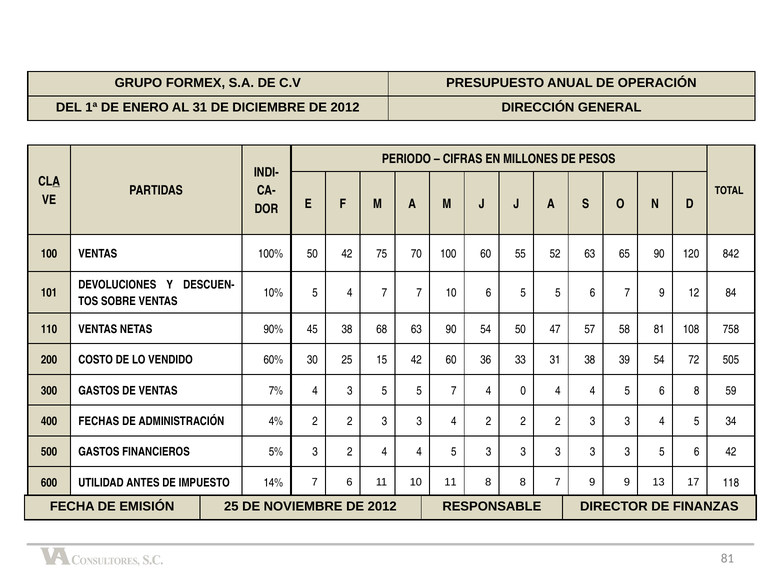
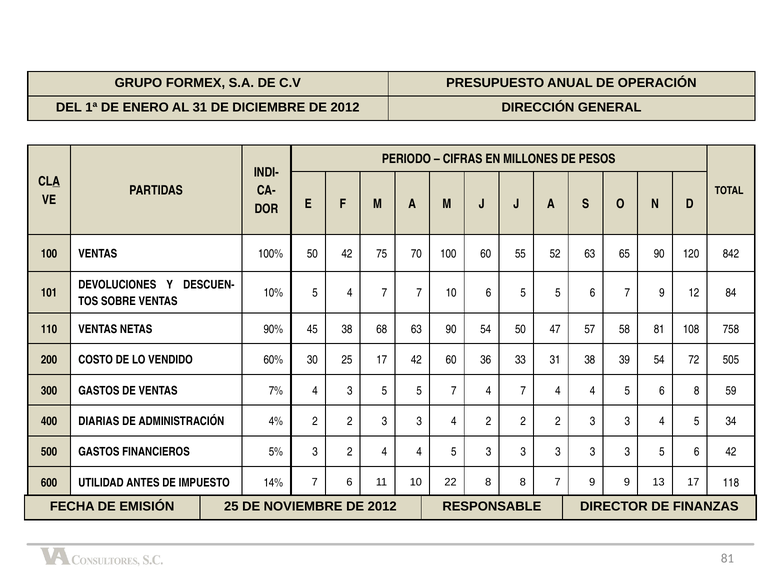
25 15: 15 -> 17 (382, 360)
7 4 0: 0 -> 7 (523, 391)
FECHAS: FECHAS -> DIARIAS (99, 422)
10 11: 11 -> 22 (451, 483)
